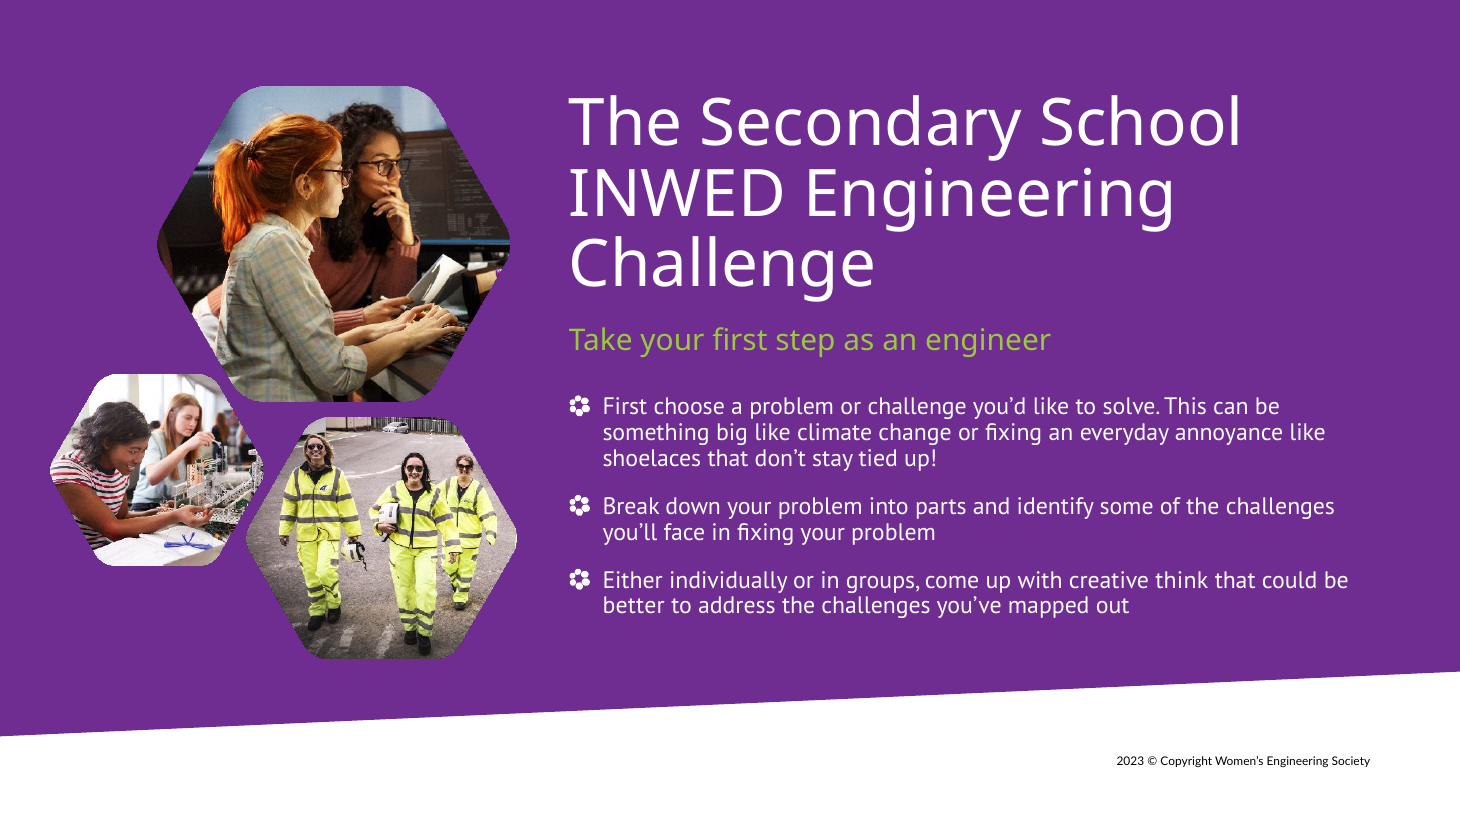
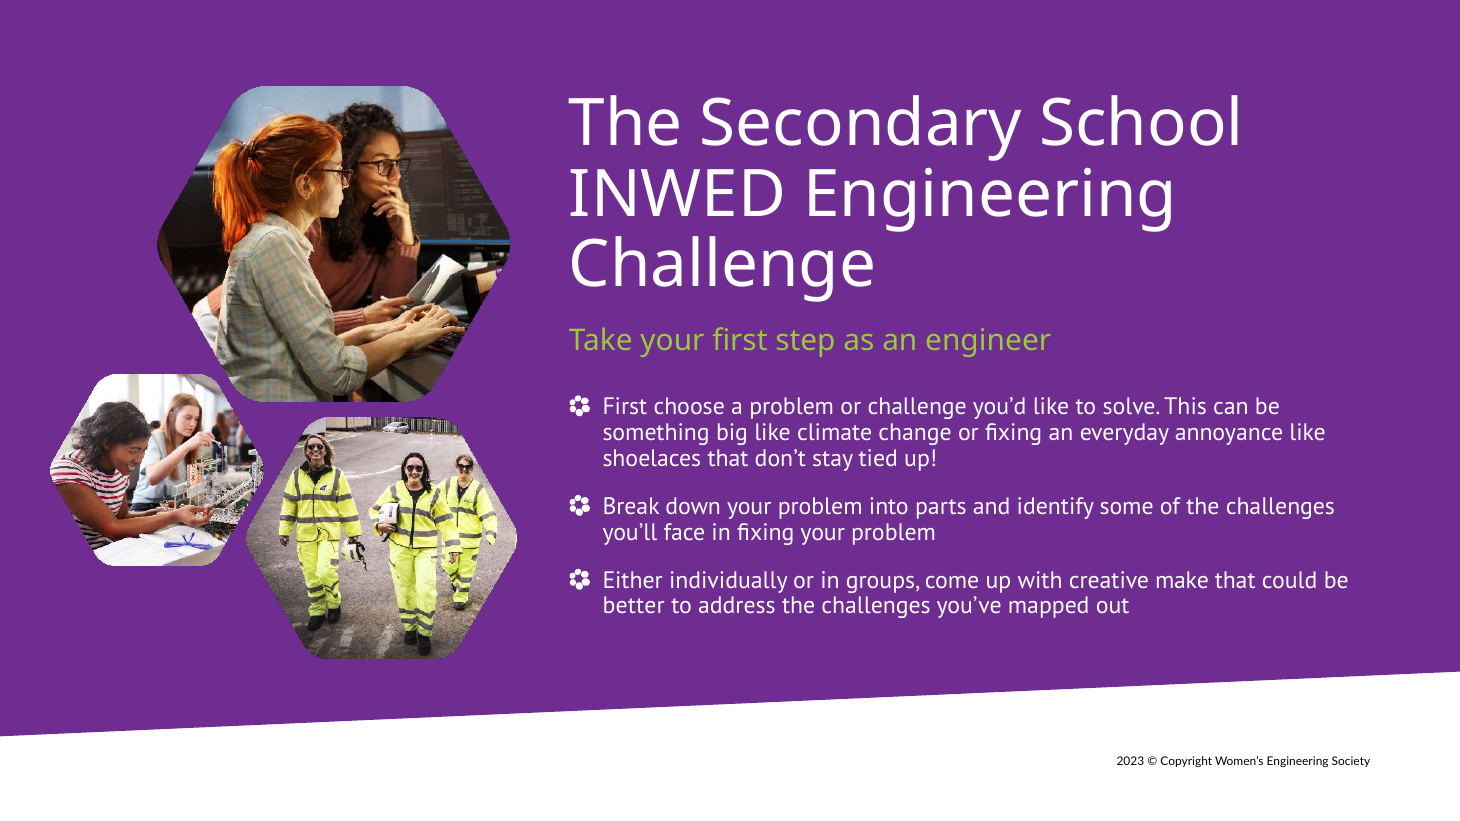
think: think -> make (1182, 580)
